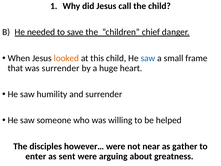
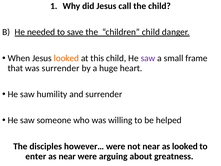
children chief: chief -> child (151, 32)
saw colour: blue -> purple (148, 58)
as gather: gather -> looked (185, 146)
as sent: sent -> near (67, 156)
